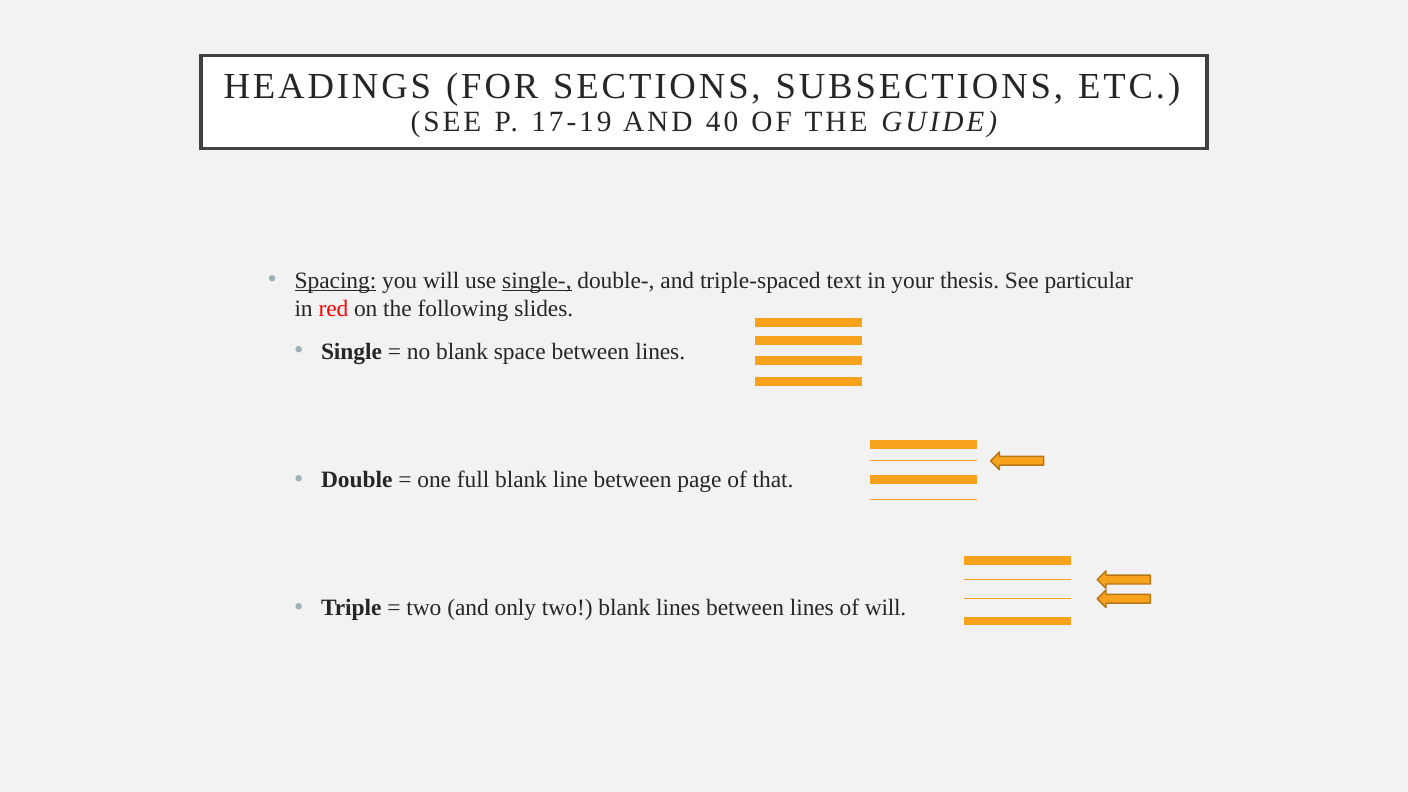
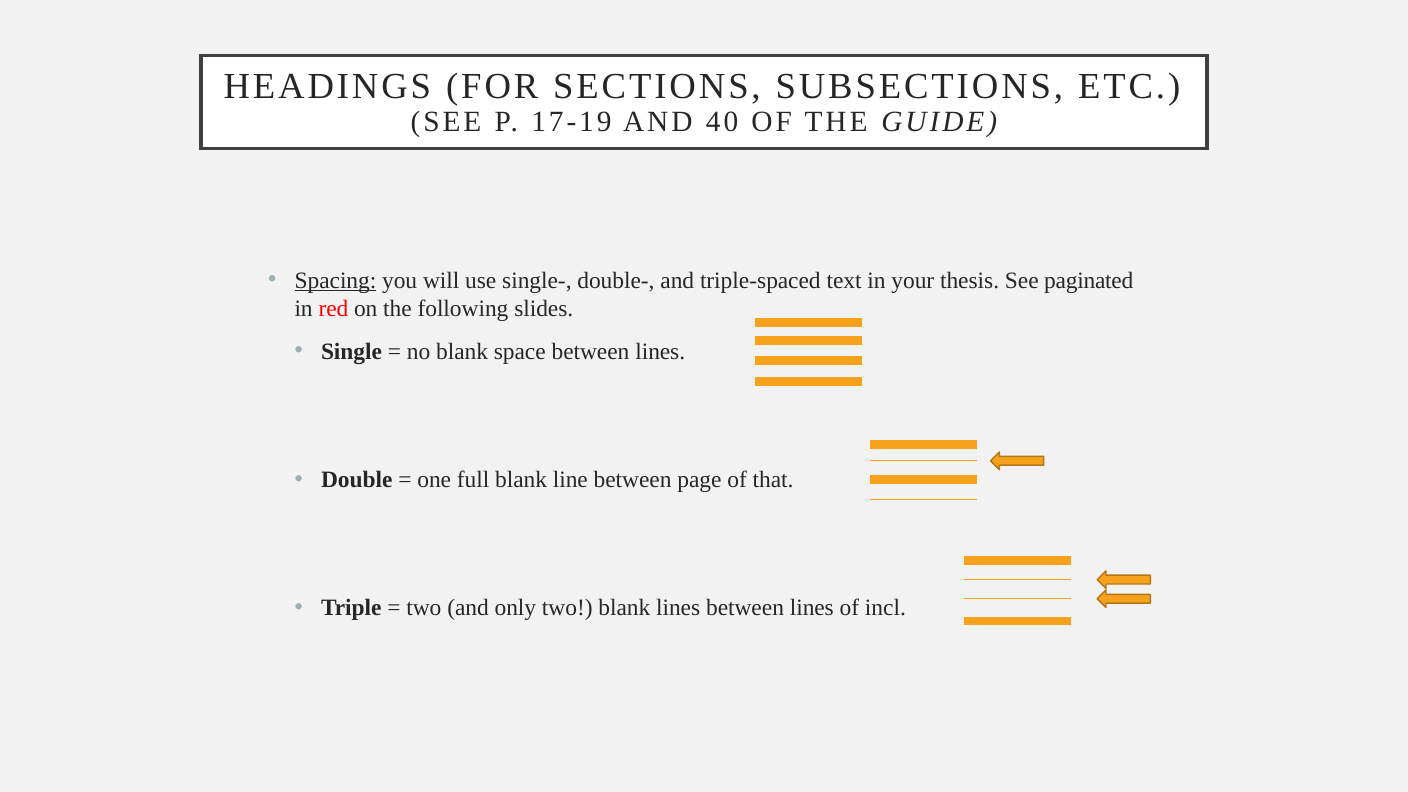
single- underline: present -> none (537, 281)
particular: particular -> paginated (1089, 281)
of will: will -> incl (885, 608)
